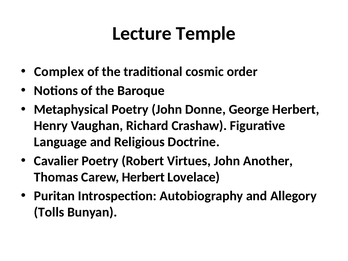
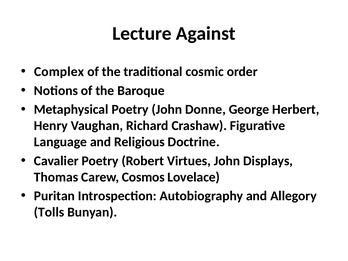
Temple: Temple -> Against (206, 34)
Another: Another -> Displays (268, 161)
Carew Herbert: Herbert -> Cosmos (143, 177)
